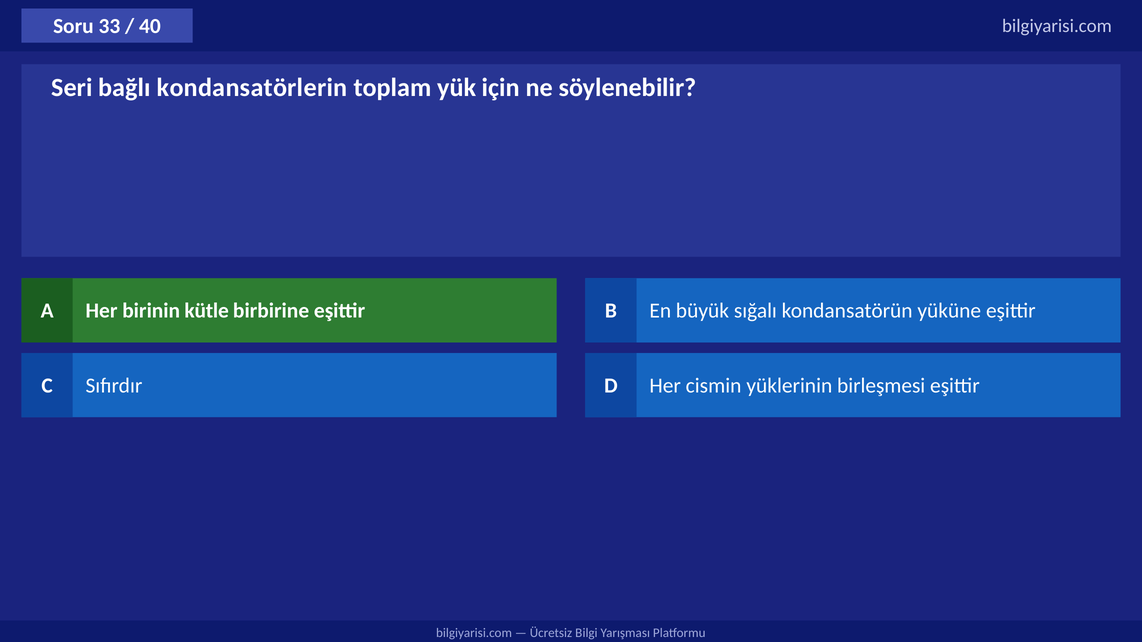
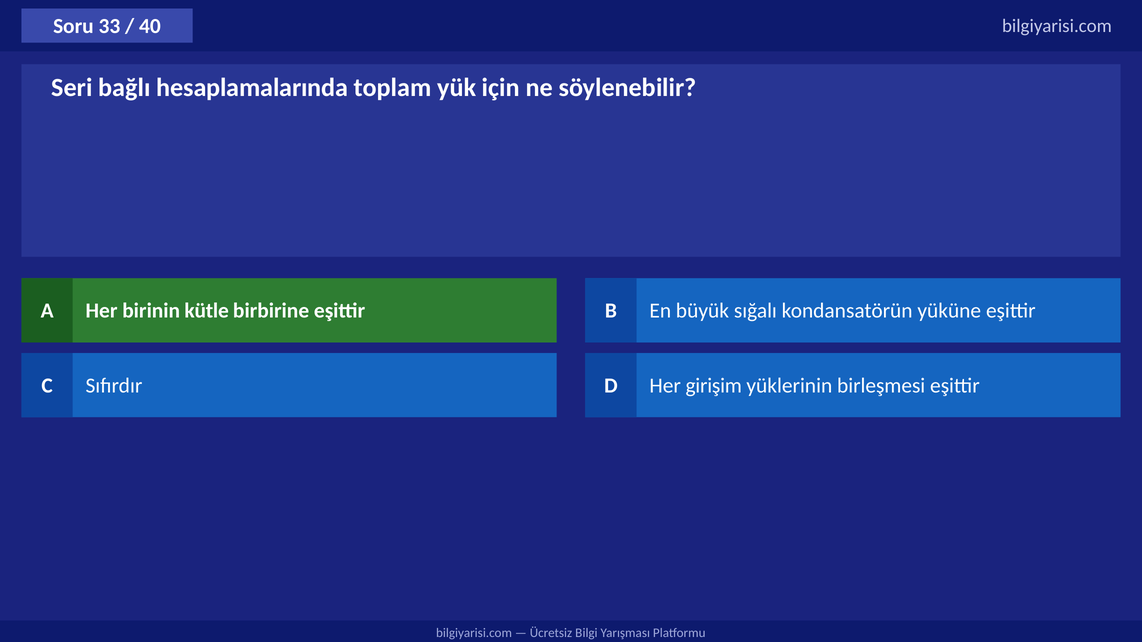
kondansatörlerin: kondansatörlerin -> hesaplamalarında (252, 88)
cismin: cismin -> girişim (714, 386)
